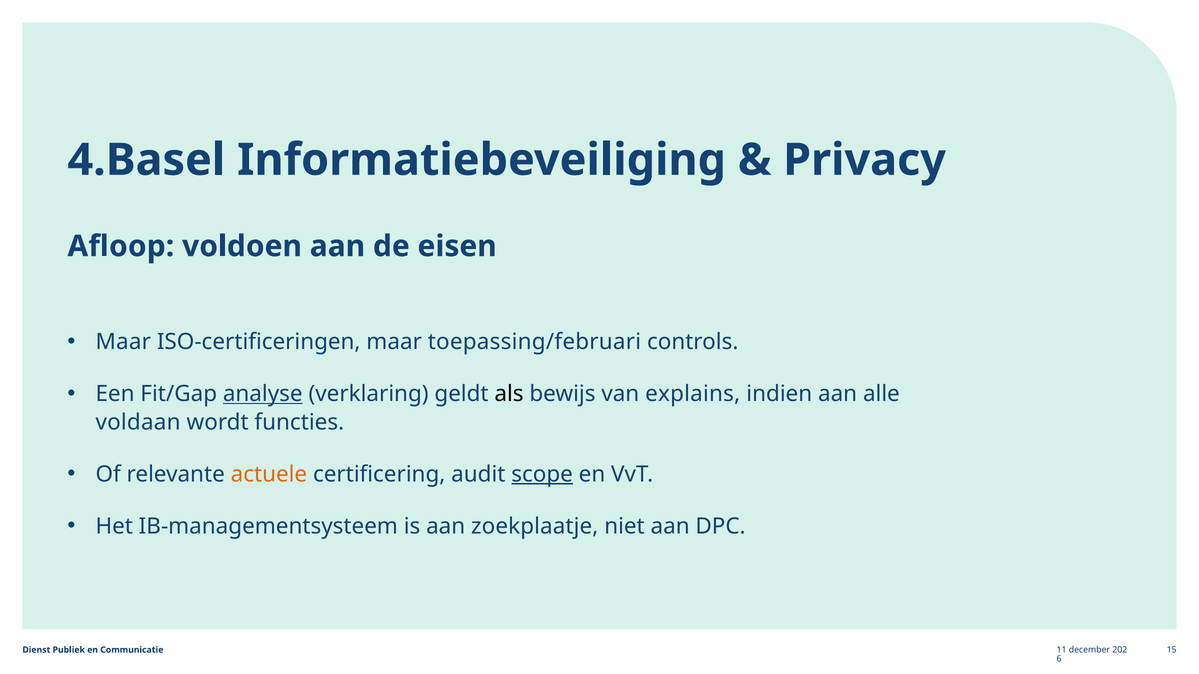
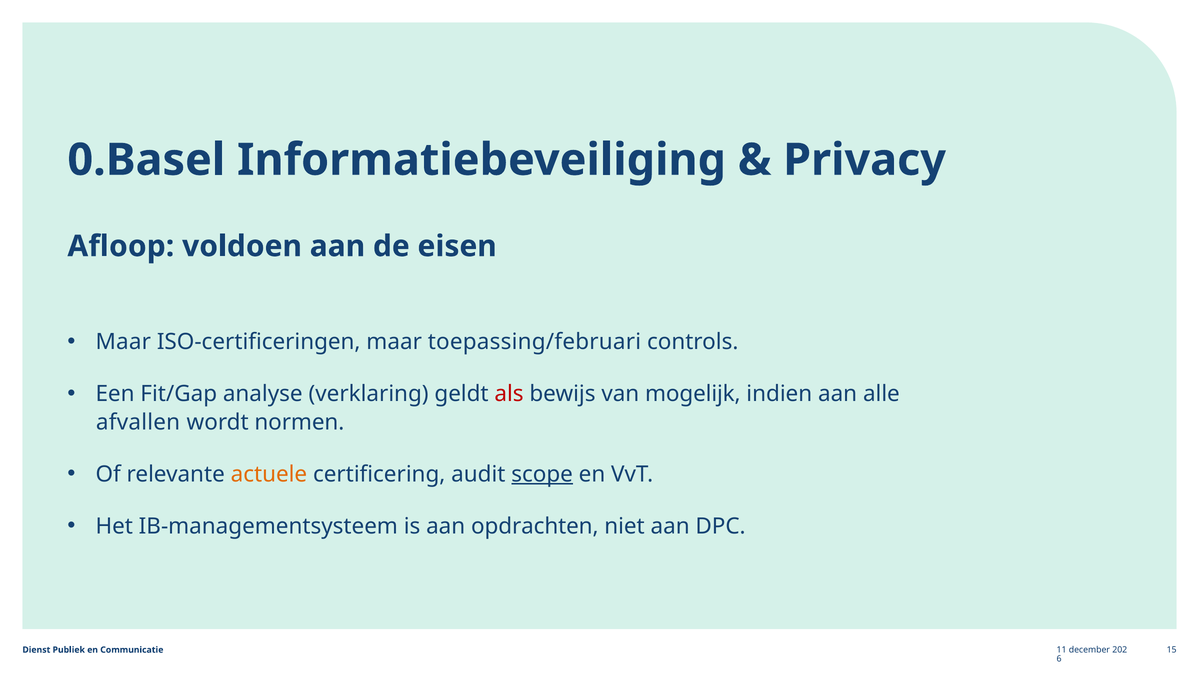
4.Basel: 4.Basel -> 0.Basel (146, 160)
analyse underline: present -> none (263, 394)
als colour: black -> red (509, 394)
explains: explains -> mogelijk (693, 394)
voldaan: voldaan -> afvallen (138, 422)
functies: functies -> normen (299, 422)
zoekplaatje: zoekplaatje -> opdrachten (535, 526)
